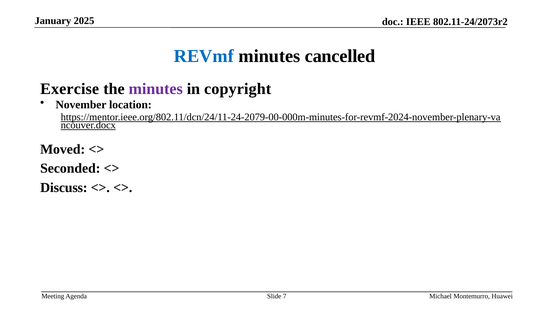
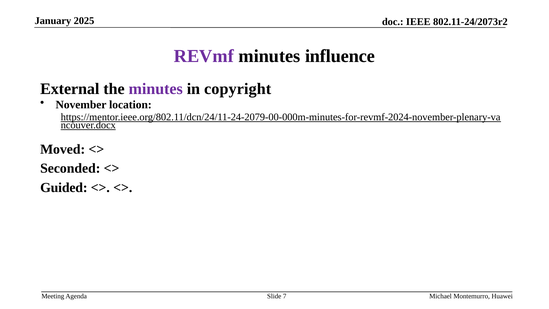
REVmf colour: blue -> purple (204, 56)
cancelled: cancelled -> influence (340, 56)
Exercise: Exercise -> External (70, 89)
Discuss: Discuss -> Guided (64, 187)
